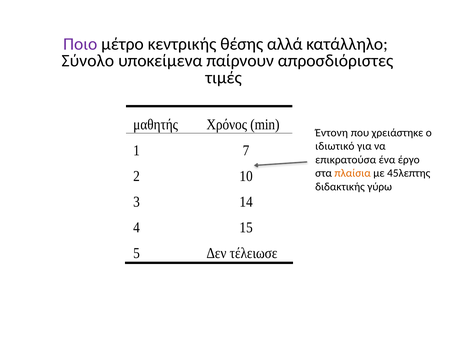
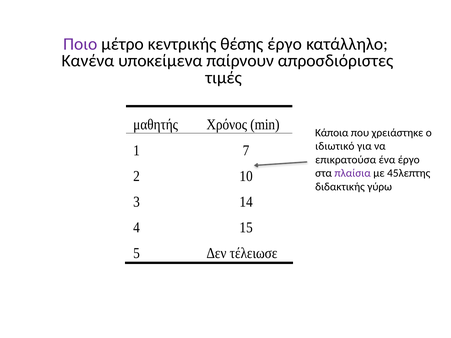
θέσης αλλά: αλλά -> έργο (285, 44)
Σύνολο: Σύνολο -> Κανένα (88, 61)
Έντονη: Έντονη -> Κάποια (332, 133)
πλαίσια colour: orange -> purple (353, 173)
